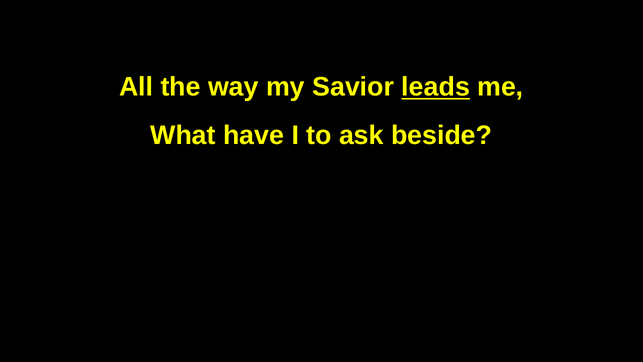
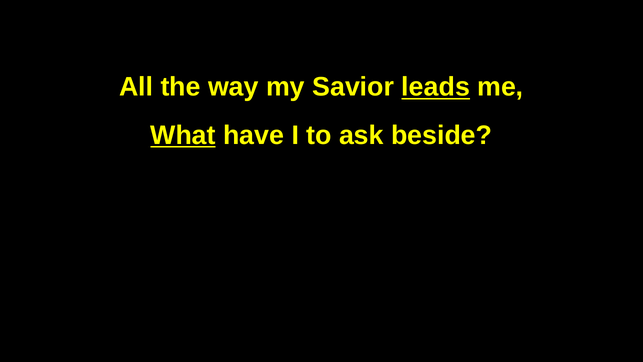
What underline: none -> present (183, 135)
